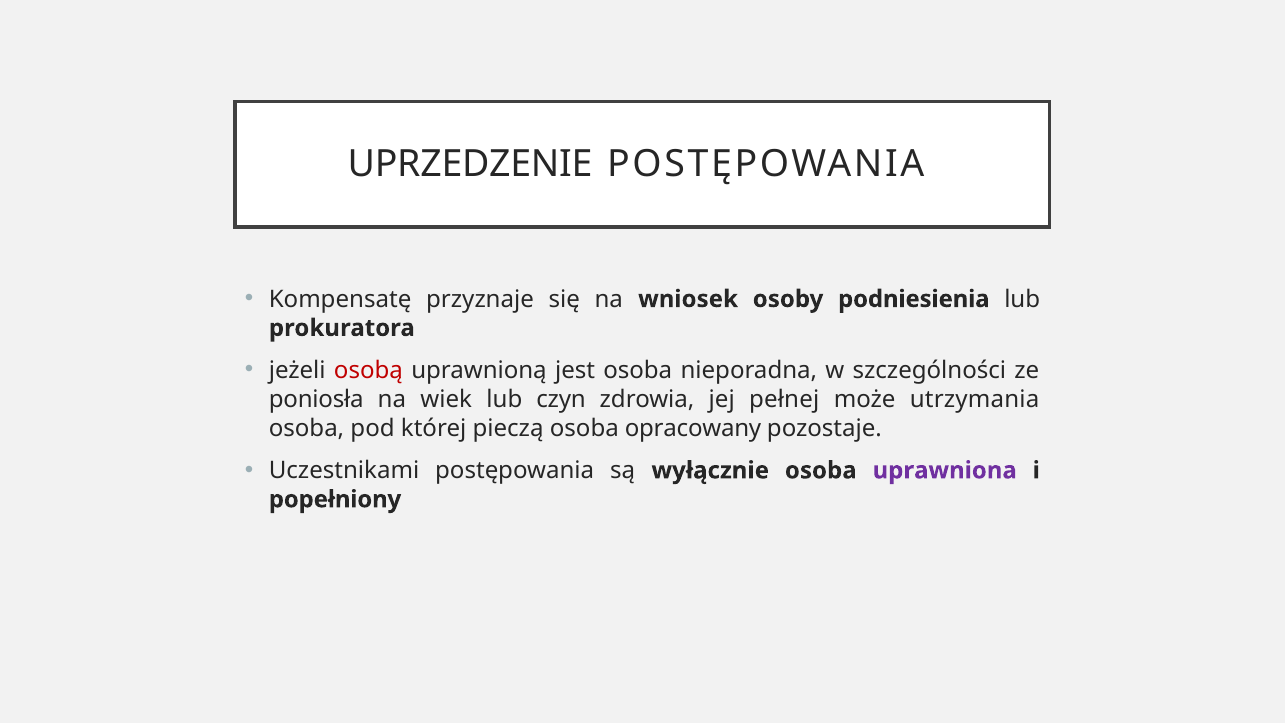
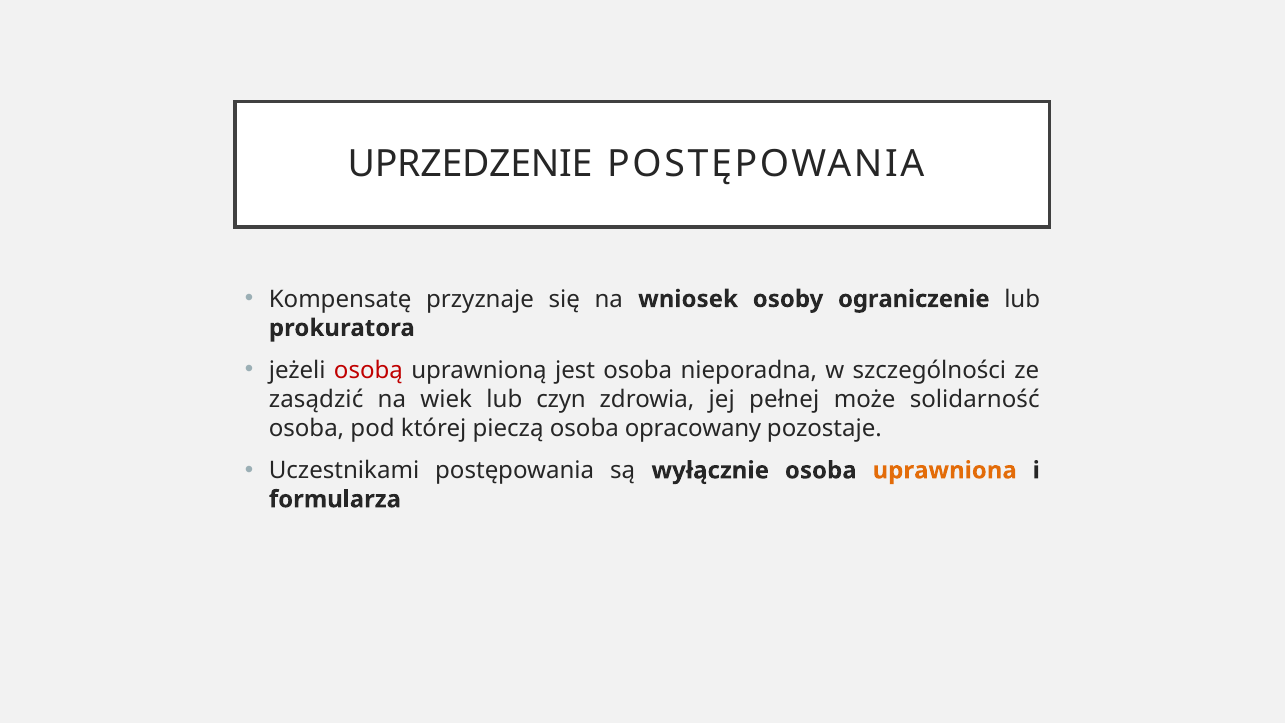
podniesienia: podniesienia -> ograniczenie (914, 299)
poniosła: poniosła -> zasądzić (316, 399)
utrzymania: utrzymania -> solidarność (975, 399)
uprawniona colour: purple -> orange (945, 470)
popełniony: popełniony -> formularza (335, 499)
